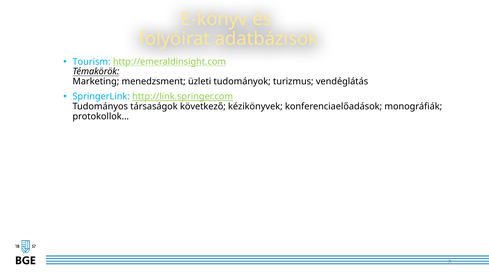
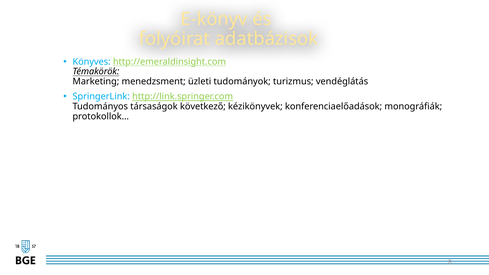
Tourism: Tourism -> Könyves (92, 62)
